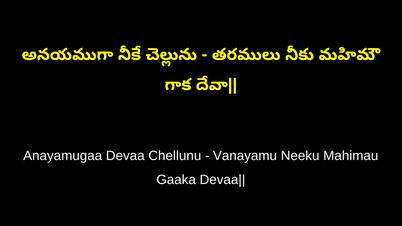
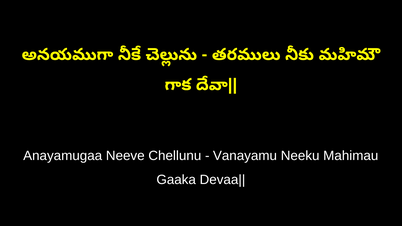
Devaa: Devaa -> Neeve (125, 156)
